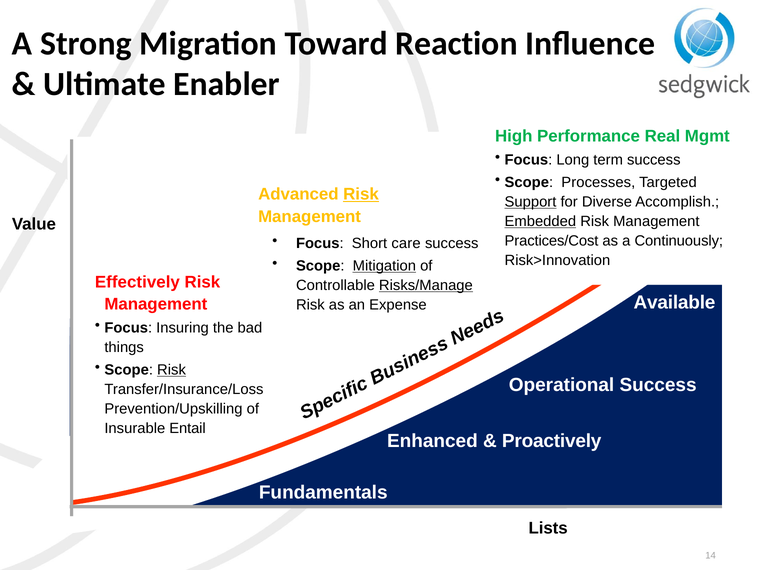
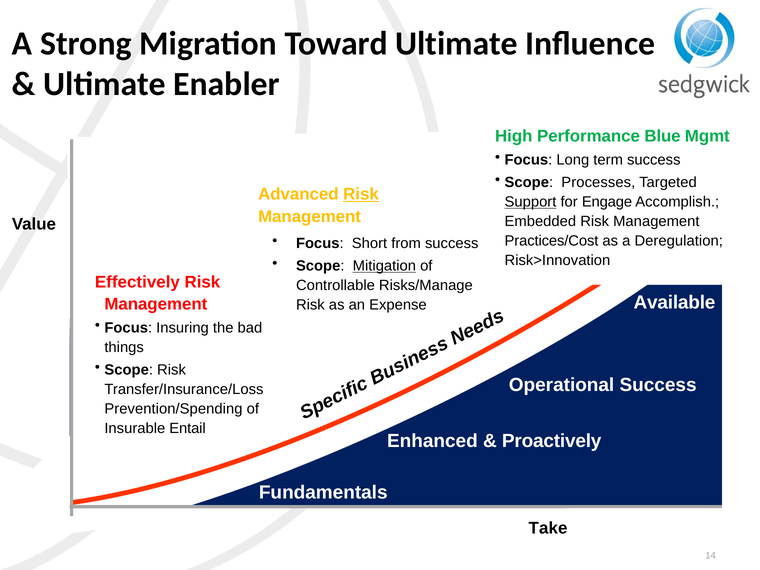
Toward Reaction: Reaction -> Ultimate (457, 44)
Real: Real -> Blue (663, 136)
Diverse: Diverse -> Engage (607, 202)
Embedded underline: present -> none (540, 221)
Continuously: Continuously -> Deregulation (679, 241)
care: care -> from (406, 243)
Risks/Manage underline: present -> none (426, 285)
Risk underline: present -> none (172, 370)
Prevention/Upskilling: Prevention/Upskilling -> Prevention/Spending (173, 409)
Lists: Lists -> Take (548, 528)
